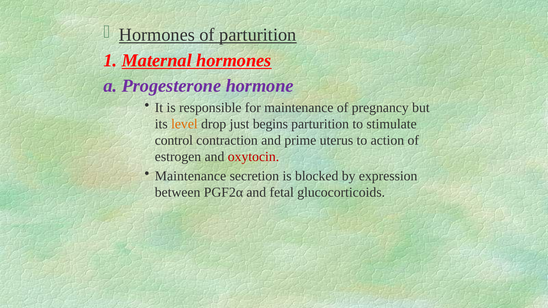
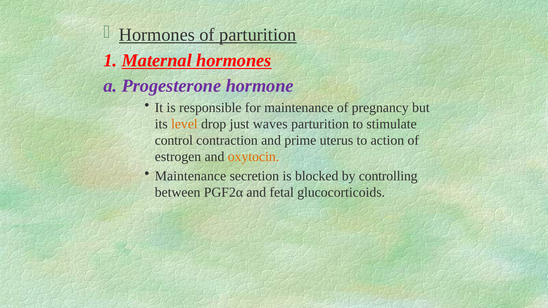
begins: begins -> waves (270, 124)
oxytocin colour: red -> orange (253, 157)
expression: expression -> controlling (388, 176)
